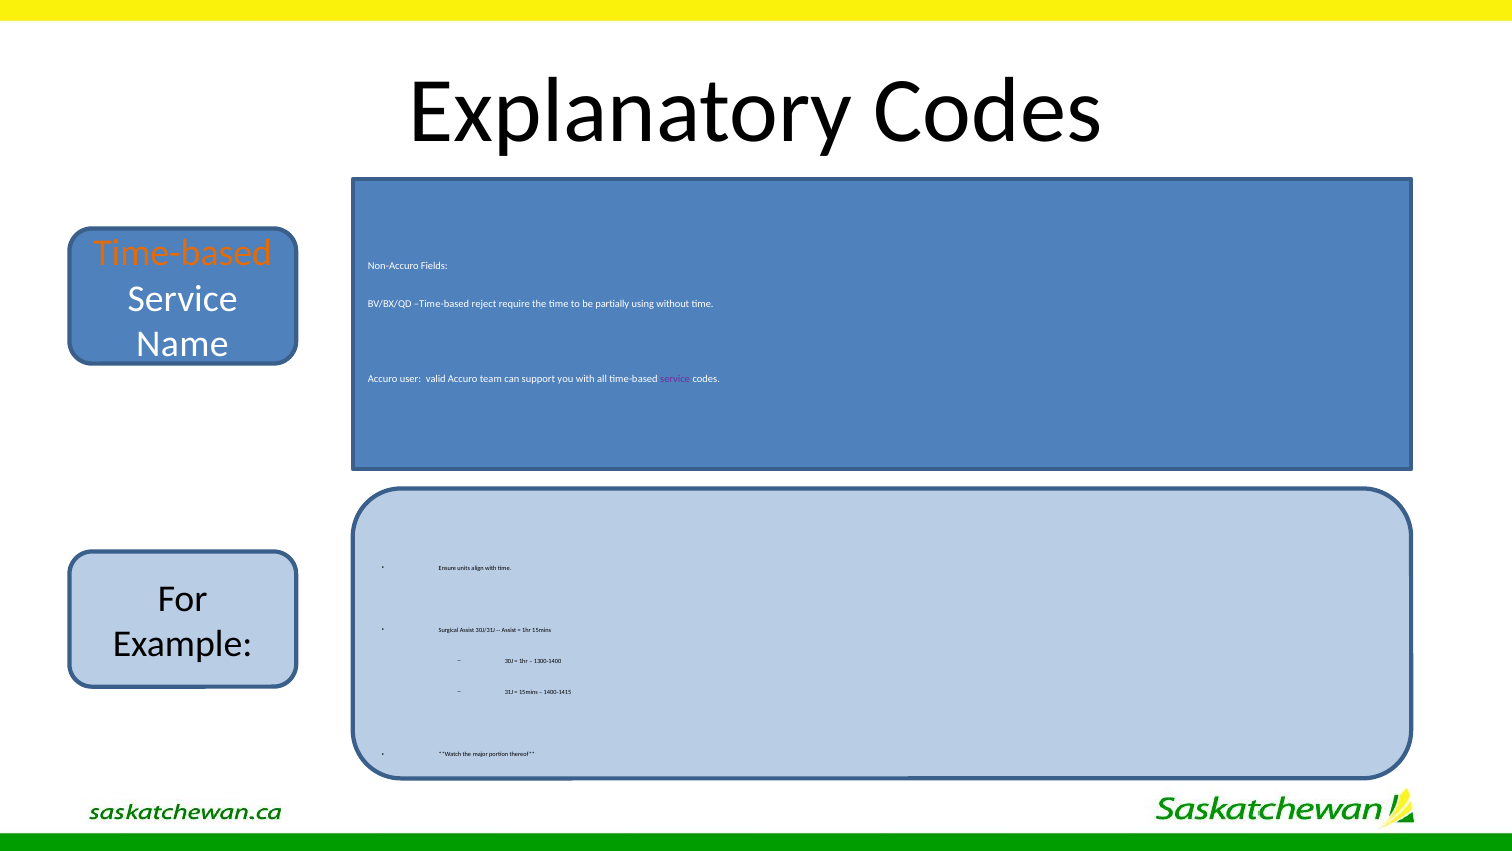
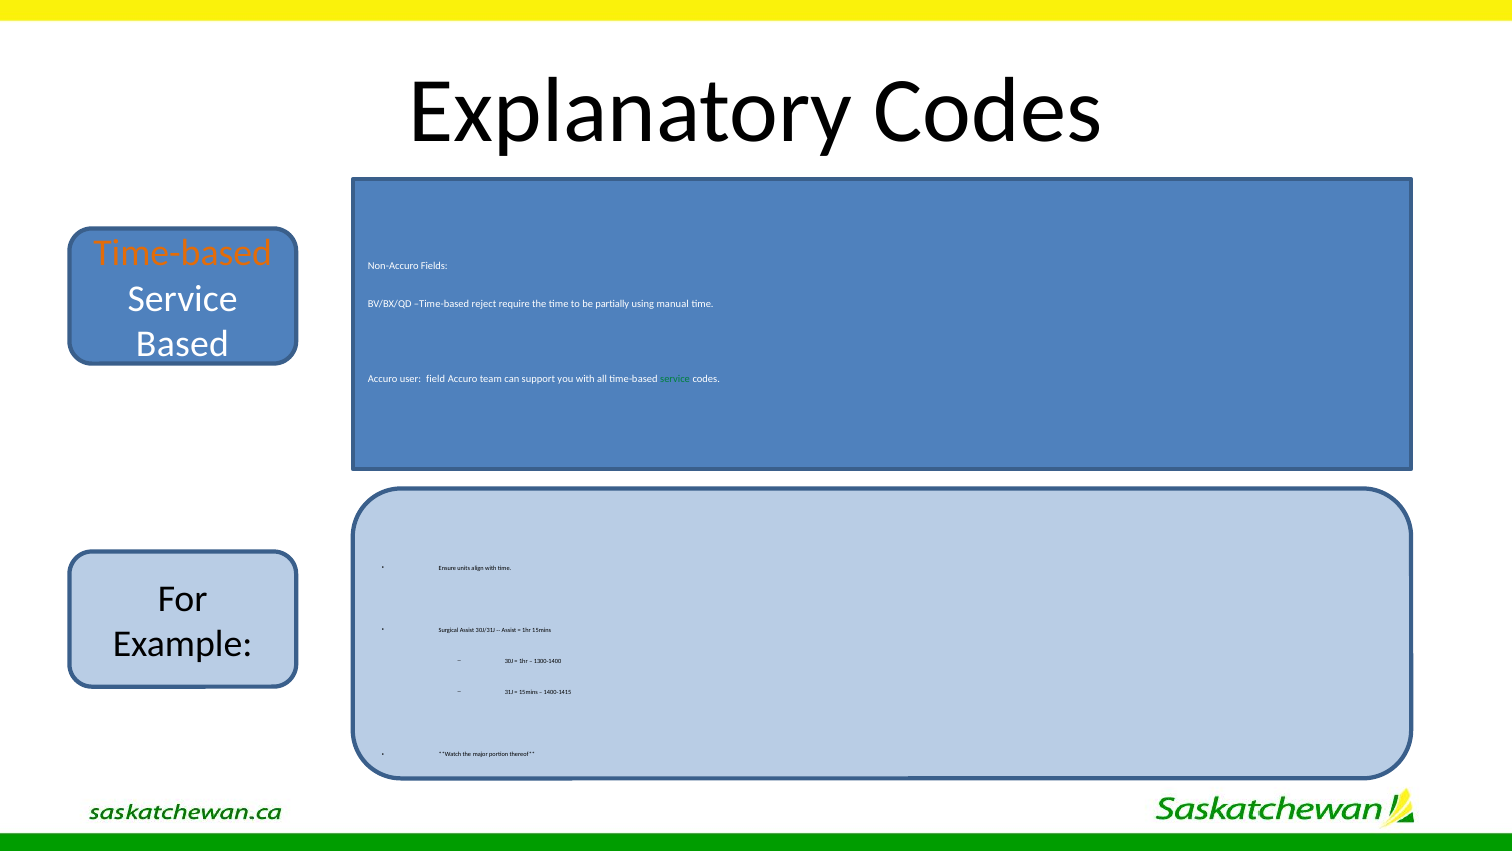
without: without -> manual (673, 304)
Name: Name -> Based (183, 344)
valid: valid -> field (436, 379)
service colour: purple -> green (675, 379)
